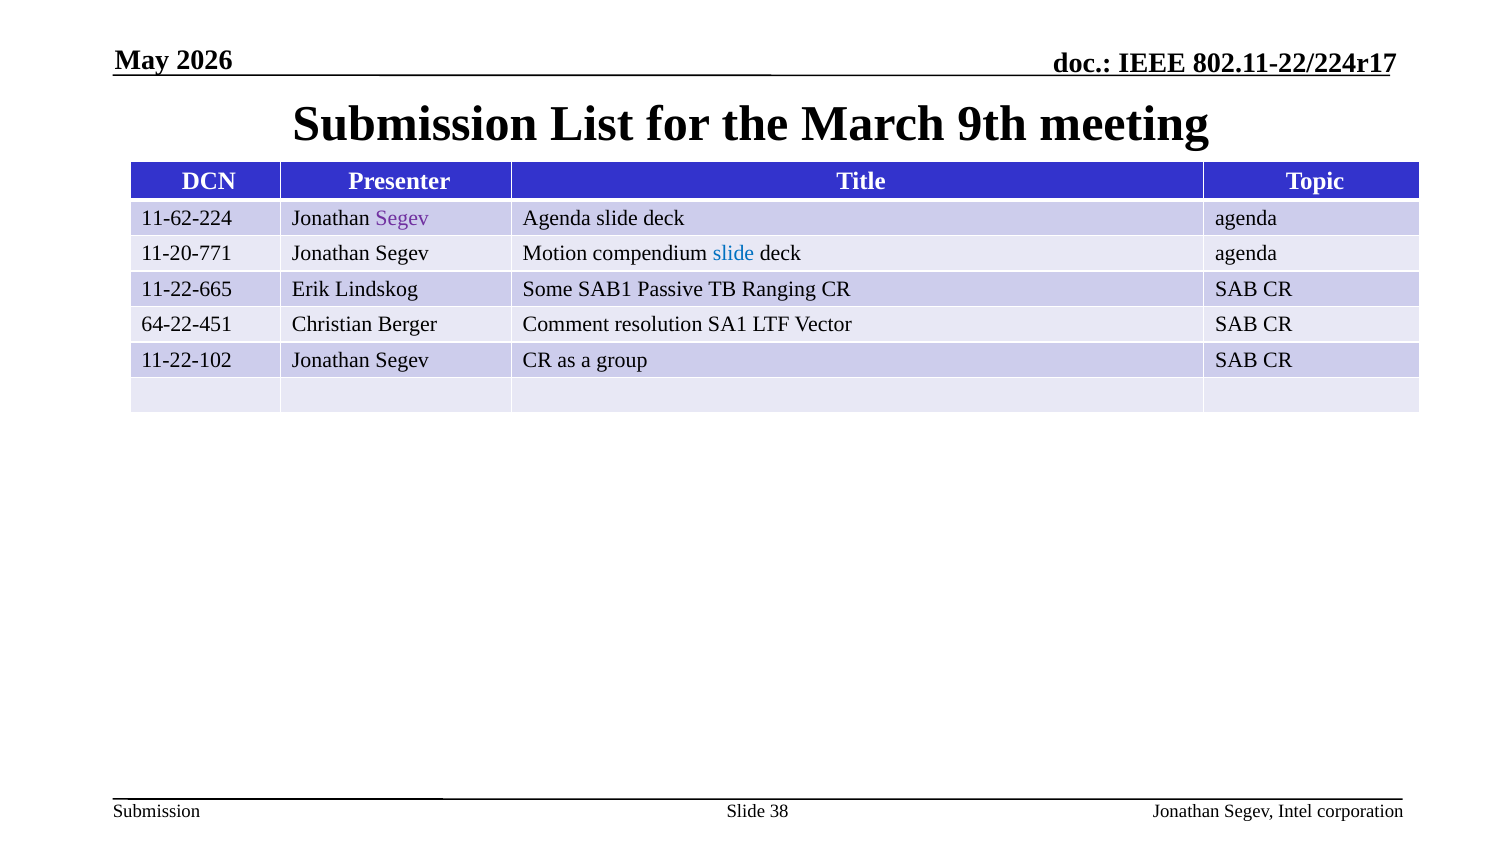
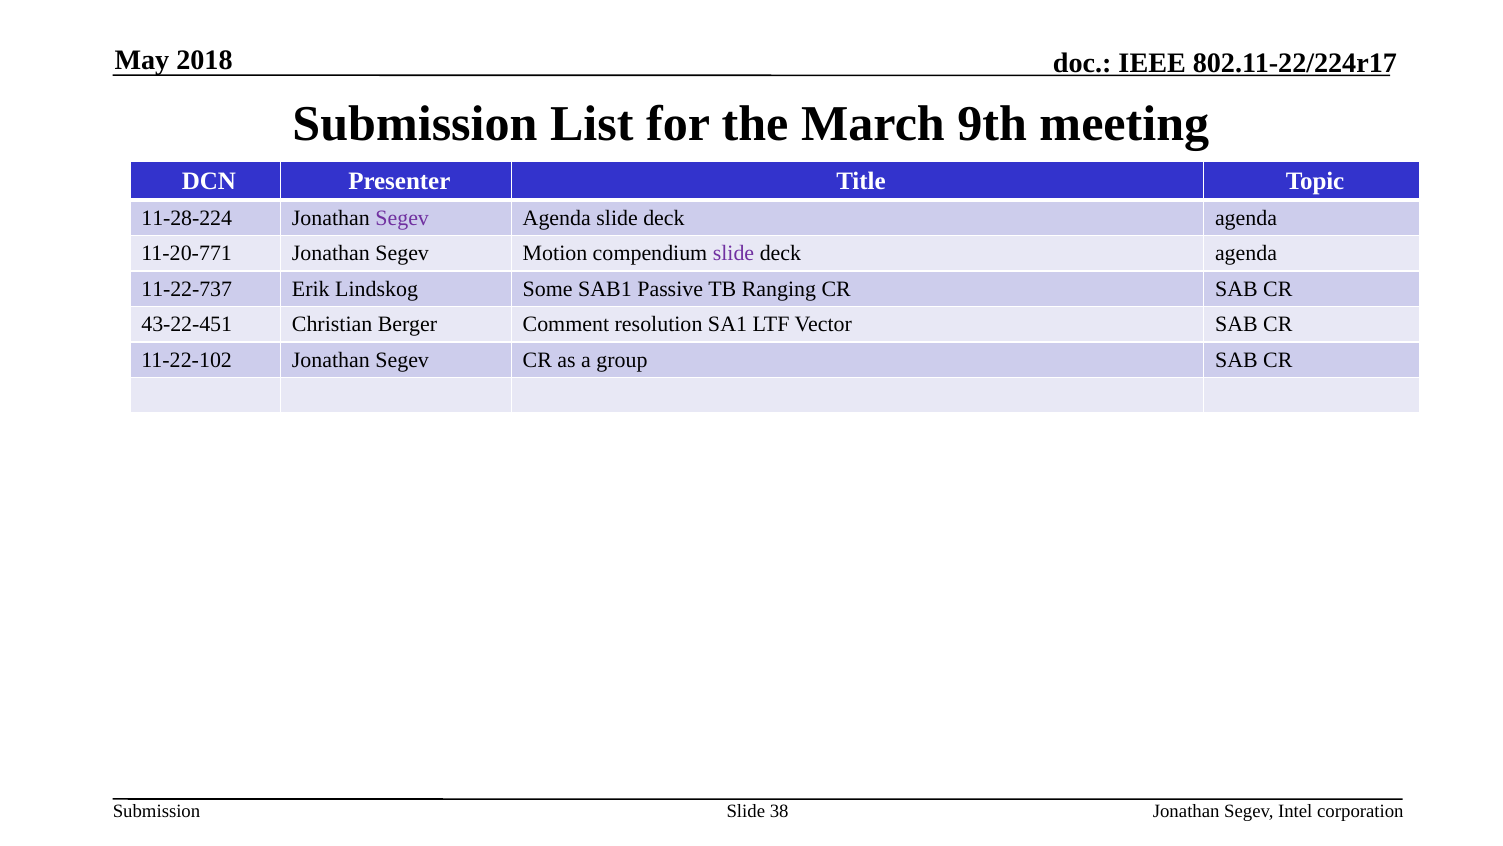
2026: 2026 -> 2018 (204, 60)
11-62-224: 11-62-224 -> 11-28-224 (187, 218)
slide colour: blue -> purple (733, 253)
11-22-665: 11-22-665 -> 11-22-737 (187, 289)
64-22-451: 64-22-451 -> 43-22-451 (187, 324)
